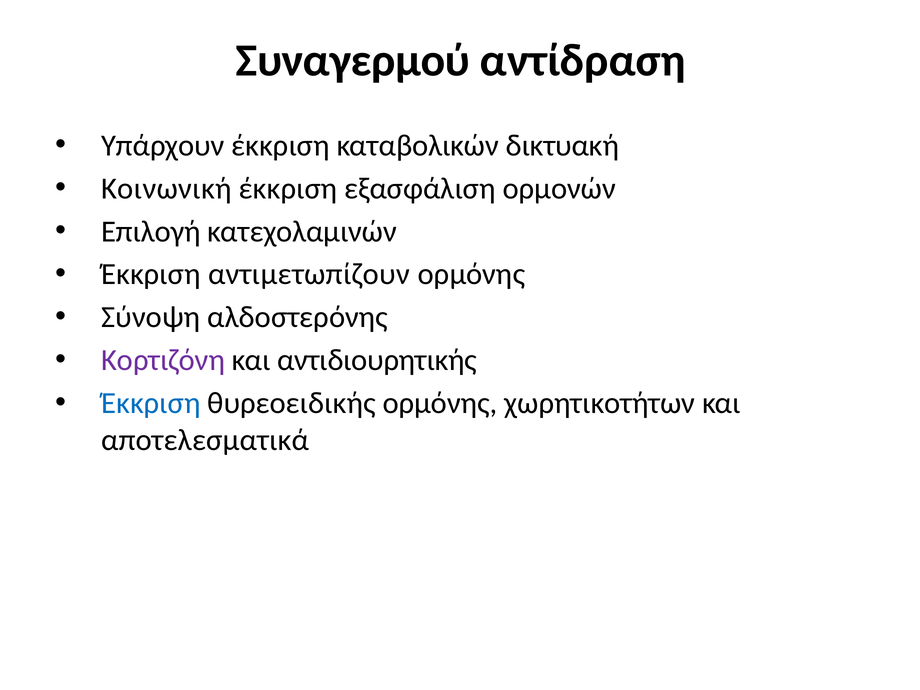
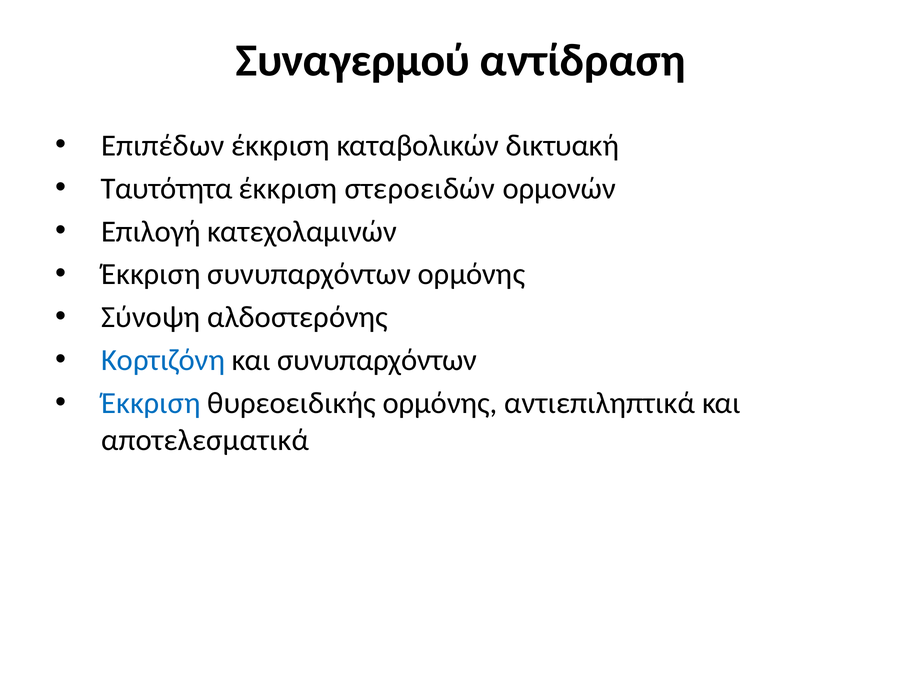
Υπάρχουν: Υπάρχουν -> Επιπέδων (163, 146)
Κοινωνική: Κοινωνική -> Ταυτότητα (167, 188)
εξασφάλιση: εξασφάλιση -> στεροειδών (420, 188)
Έκκριση αντιμετωπίζουν: αντιμετωπίζουν -> συνυπαρχόντων (309, 274)
Κορτιζόνη colour: purple -> blue (163, 360)
και αντιδιουρητικής: αντιδιουρητικής -> συνυπαρχόντων (377, 360)
χωρητικοτήτων: χωρητικοτήτων -> αντιεπιληπτικά (600, 403)
